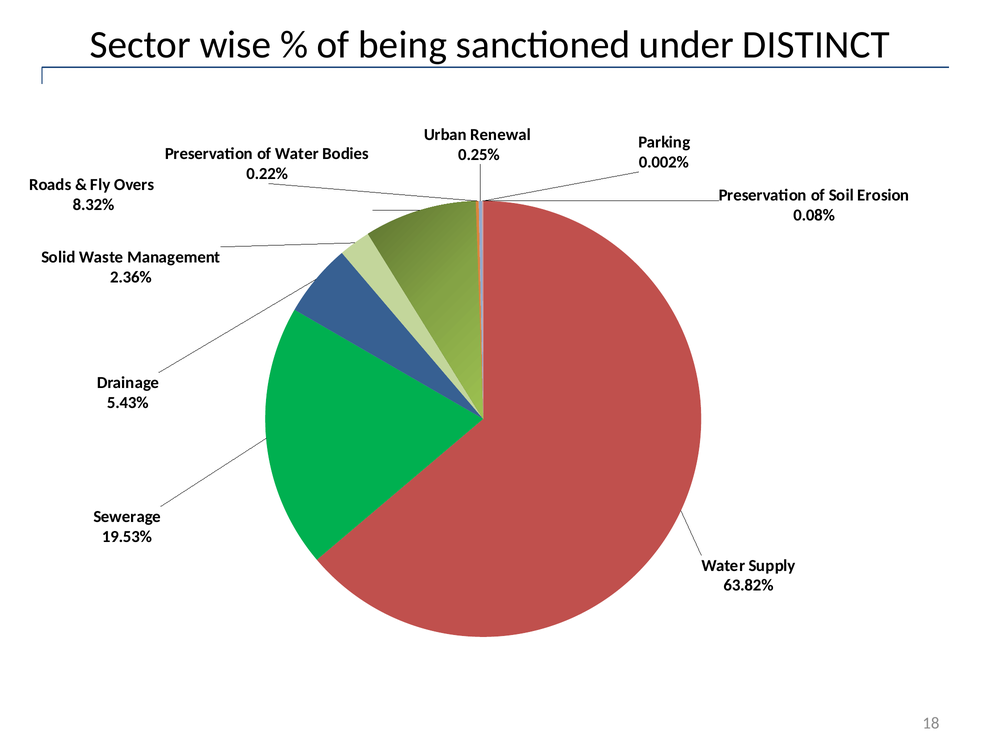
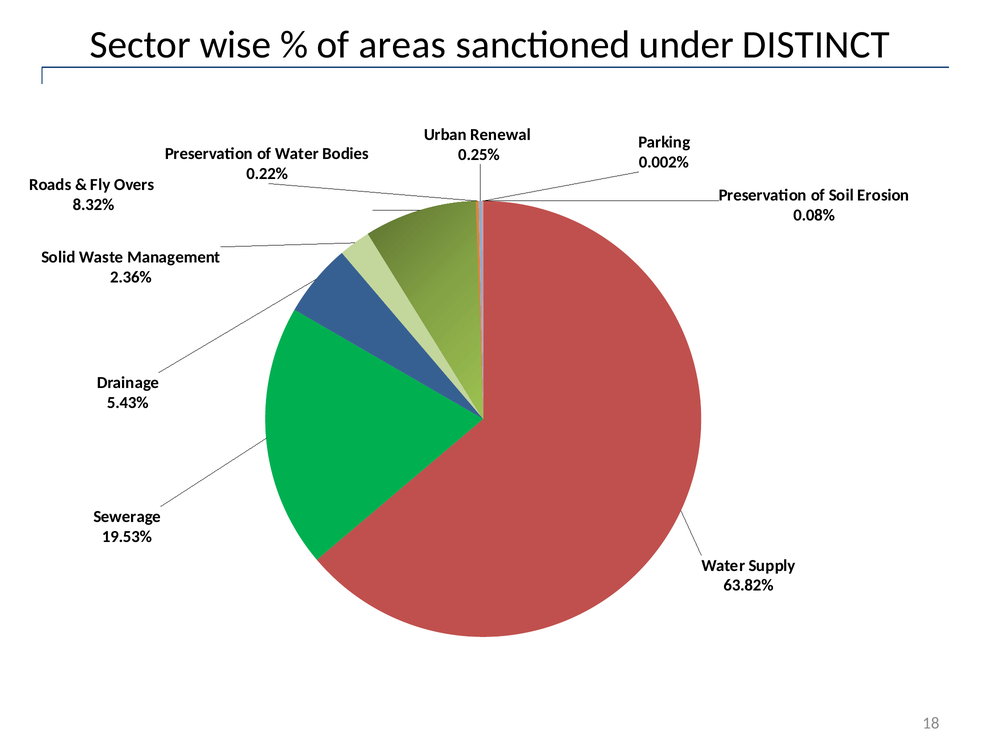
being: being -> areas (403, 45)
